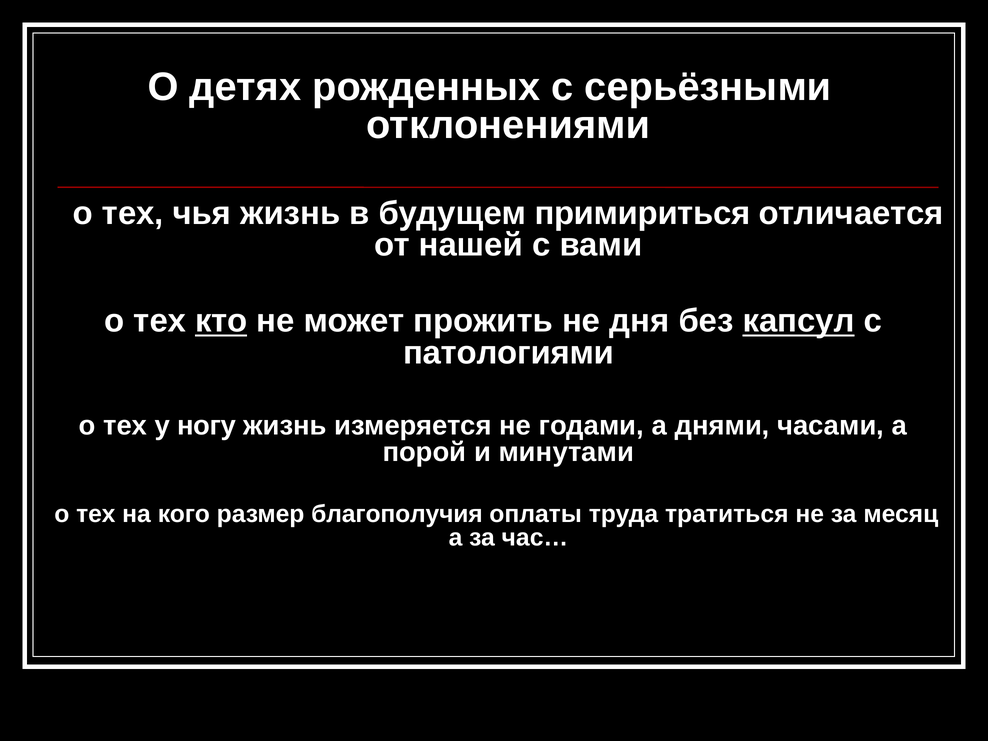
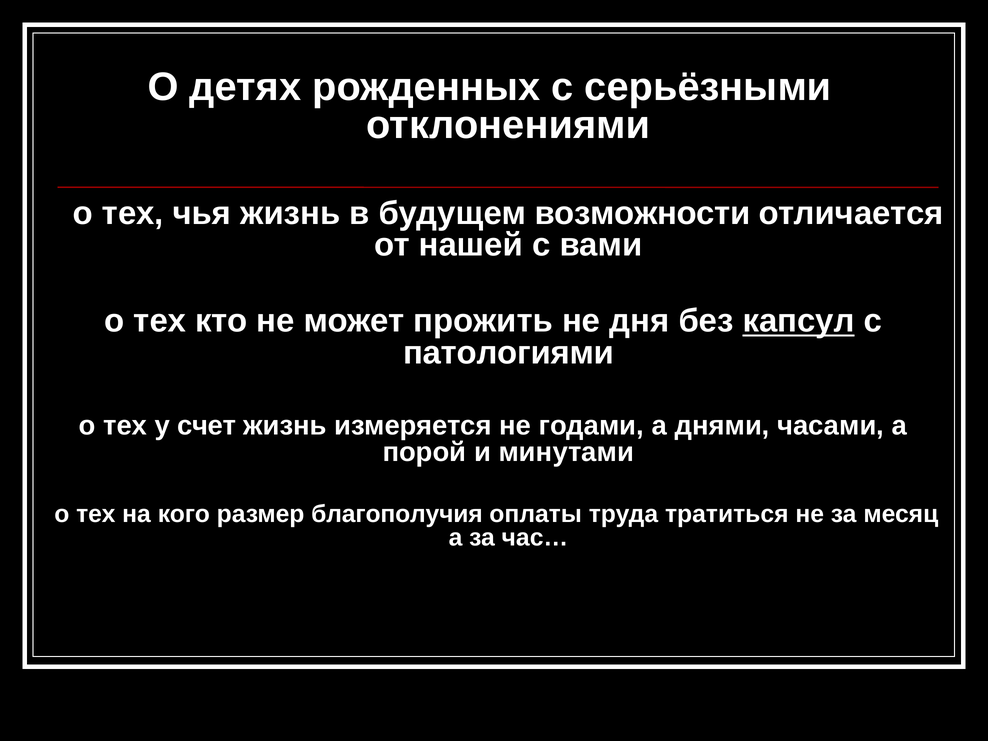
примириться: примириться -> возможности (642, 213)
кто underline: present -> none (221, 321)
ногу: ногу -> счет (207, 426)
